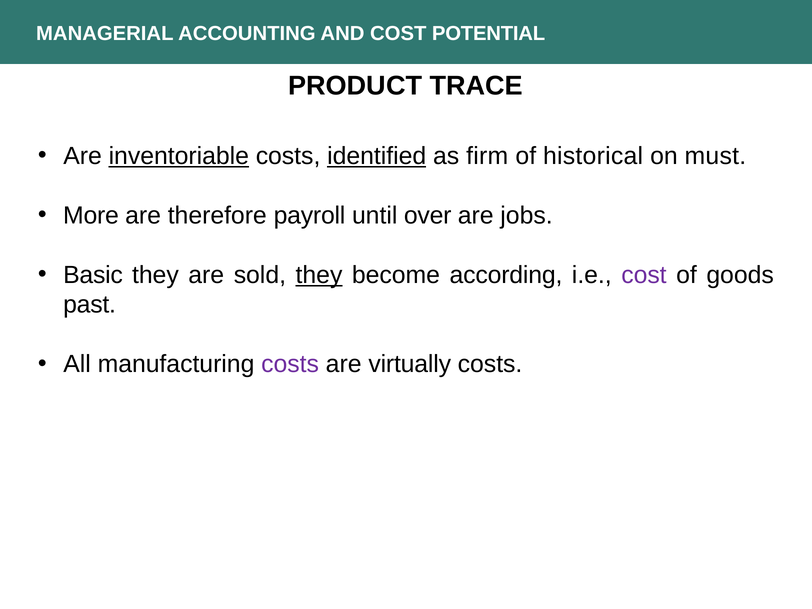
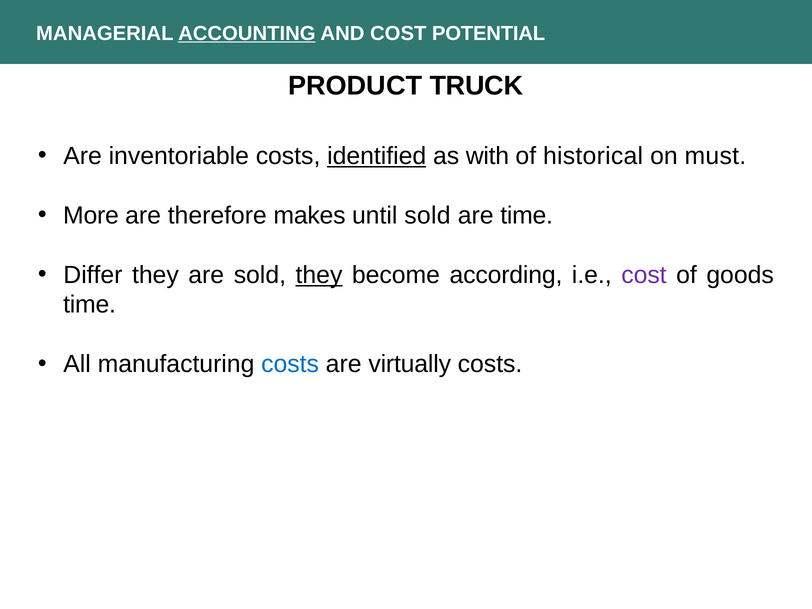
ACCOUNTING underline: none -> present (247, 33)
TRACE: TRACE -> TRUCK (476, 86)
inventoriable underline: present -> none (179, 156)
firm: firm -> with (487, 156)
payroll: payroll -> makes (310, 215)
until over: over -> sold (427, 215)
are jobs: jobs -> time (527, 215)
Basic: Basic -> Differ (93, 275)
past: past -> time (90, 305)
costs colour: purple -> blue (290, 364)
